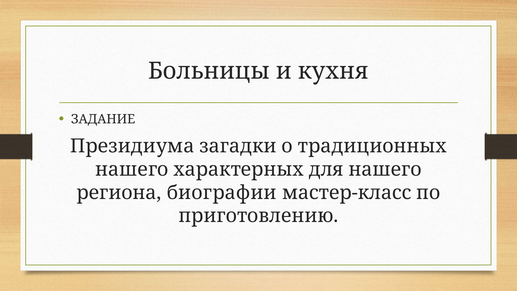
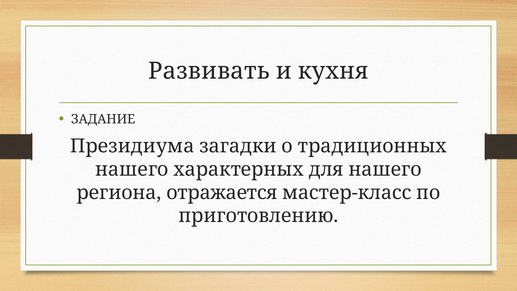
Больницы: Больницы -> Развивать (209, 71)
биографии: биографии -> отражается (222, 193)
